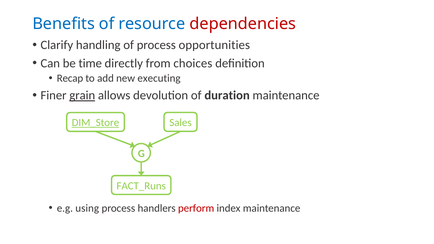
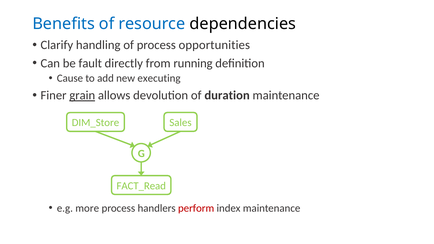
dependencies colour: red -> black (243, 24)
time: time -> fault (90, 63)
choices: choices -> running (193, 63)
Recap: Recap -> Cause (70, 78)
DIM_Store underline: present -> none (95, 123)
FACT_Runs: FACT_Runs -> FACT_Read (141, 186)
using: using -> more (87, 208)
